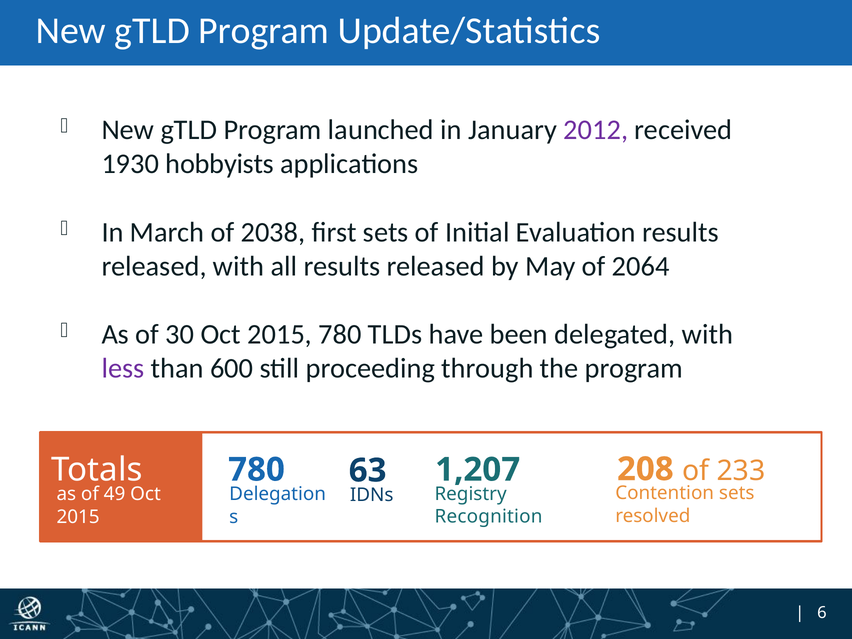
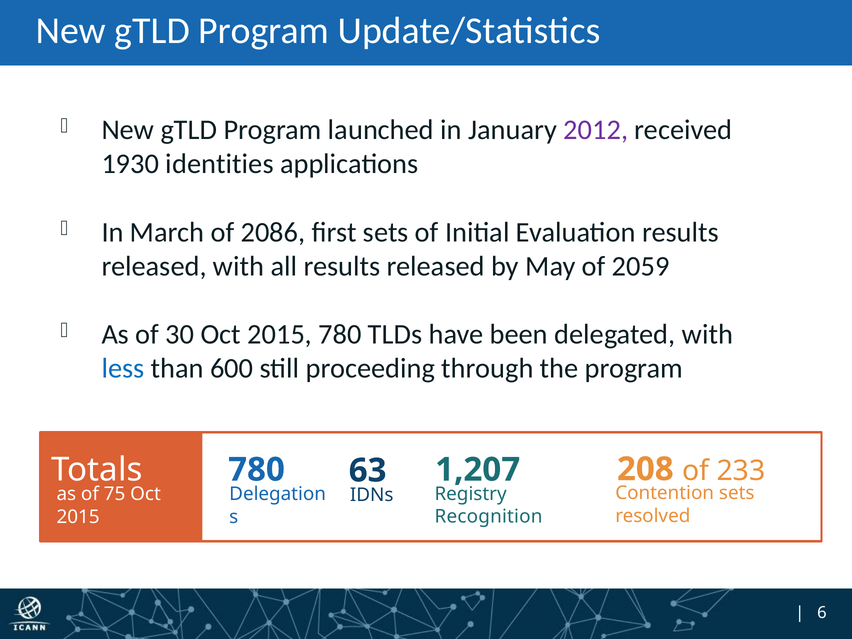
hobbyists: hobbyists -> identities (220, 164)
2038: 2038 -> 2086 (273, 232)
2064: 2064 -> 2059 (641, 266)
less colour: purple -> blue (123, 368)
49: 49 -> 75 (115, 494)
